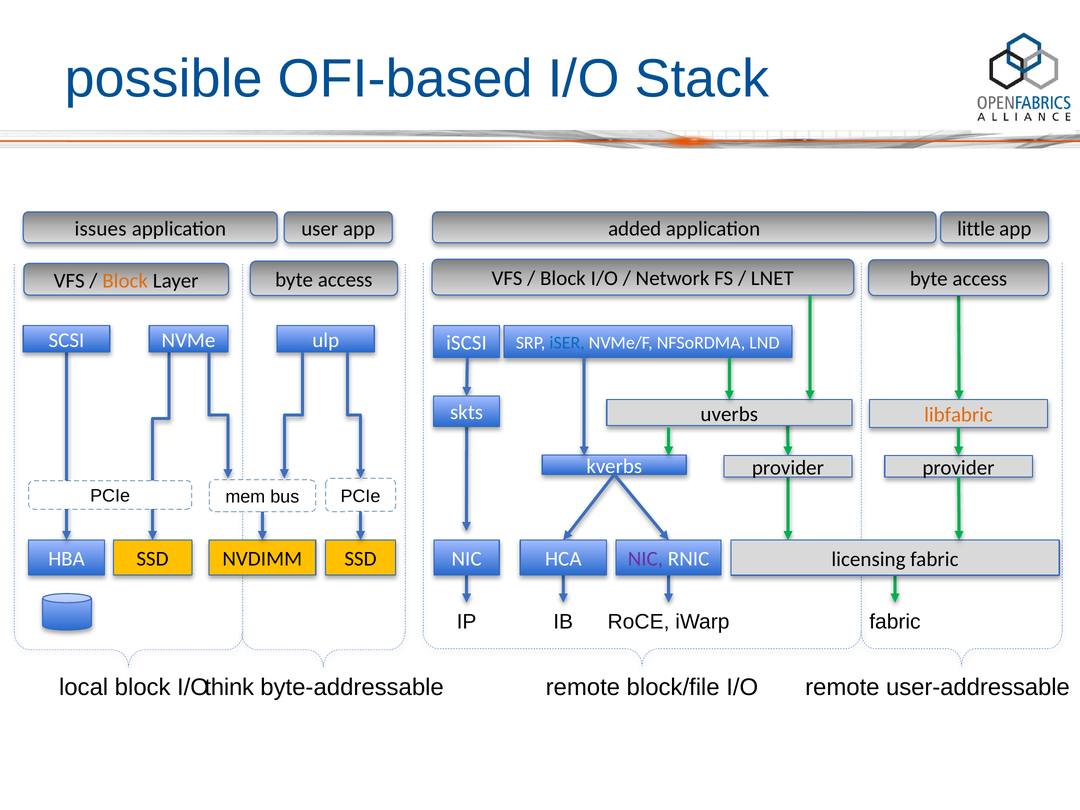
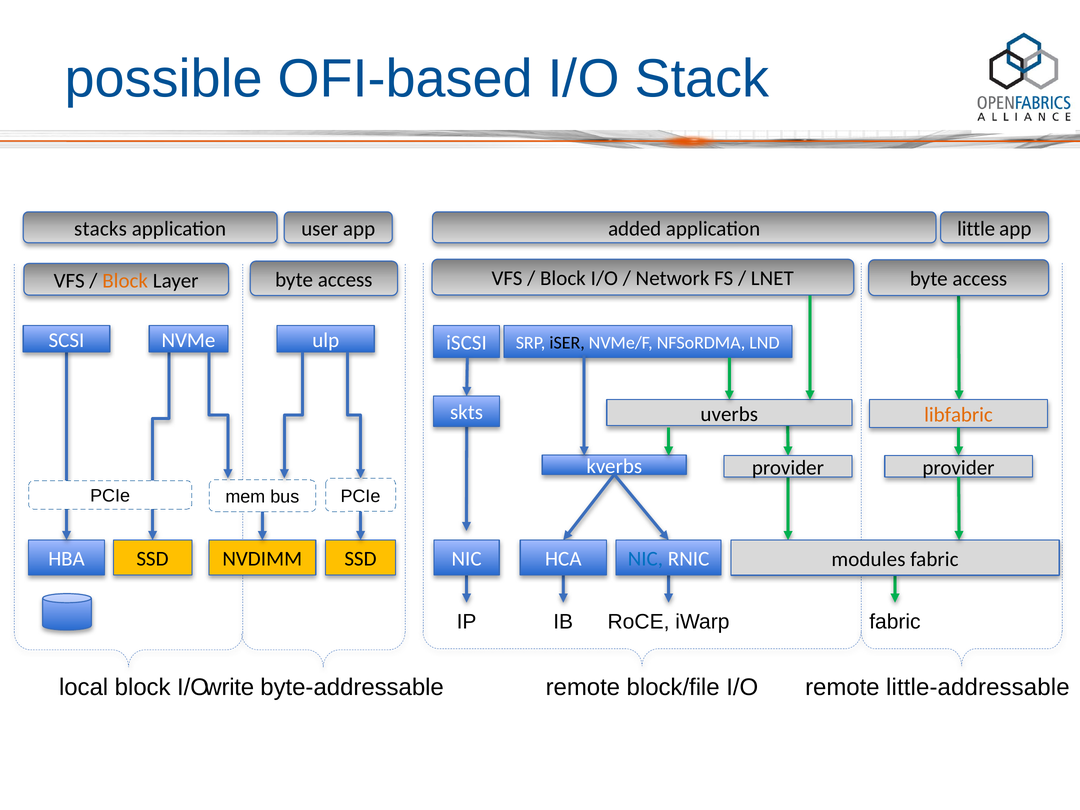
issues: issues -> stacks (101, 229)
iSER colour: blue -> black (567, 343)
NIC colour: purple -> blue (645, 559)
licensing: licensing -> modules (868, 559)
think: think -> write (229, 687)
user-addressable: user-addressable -> little-addressable (978, 687)
